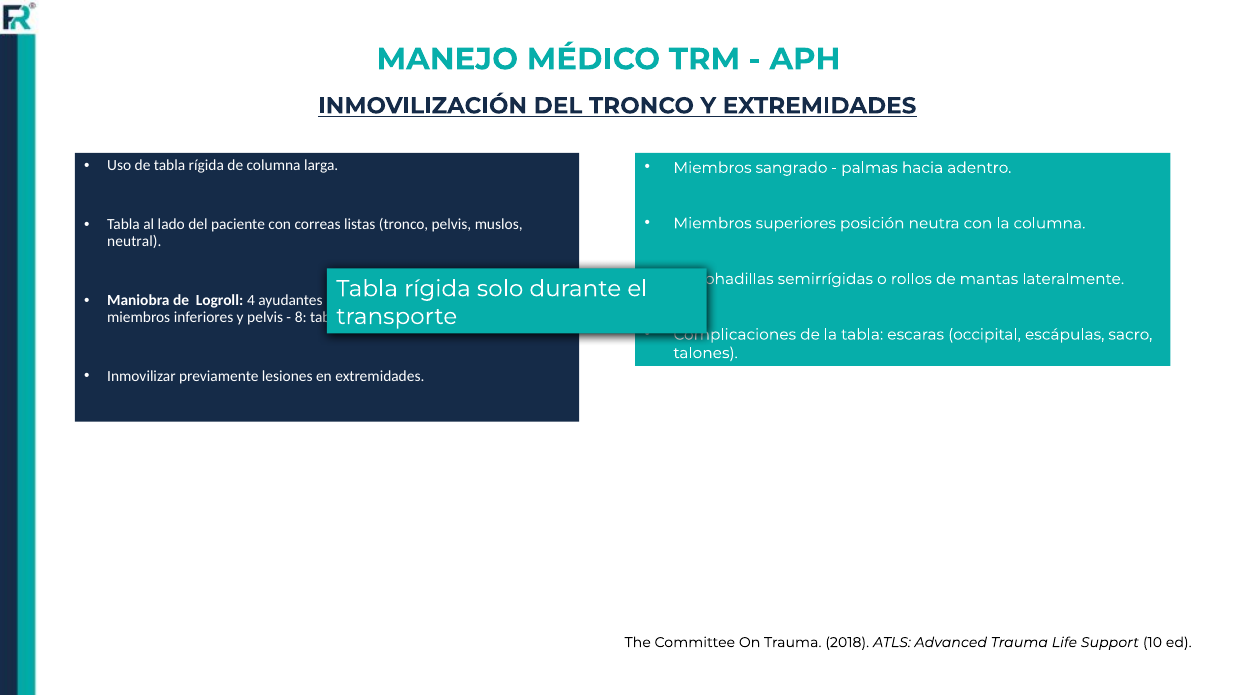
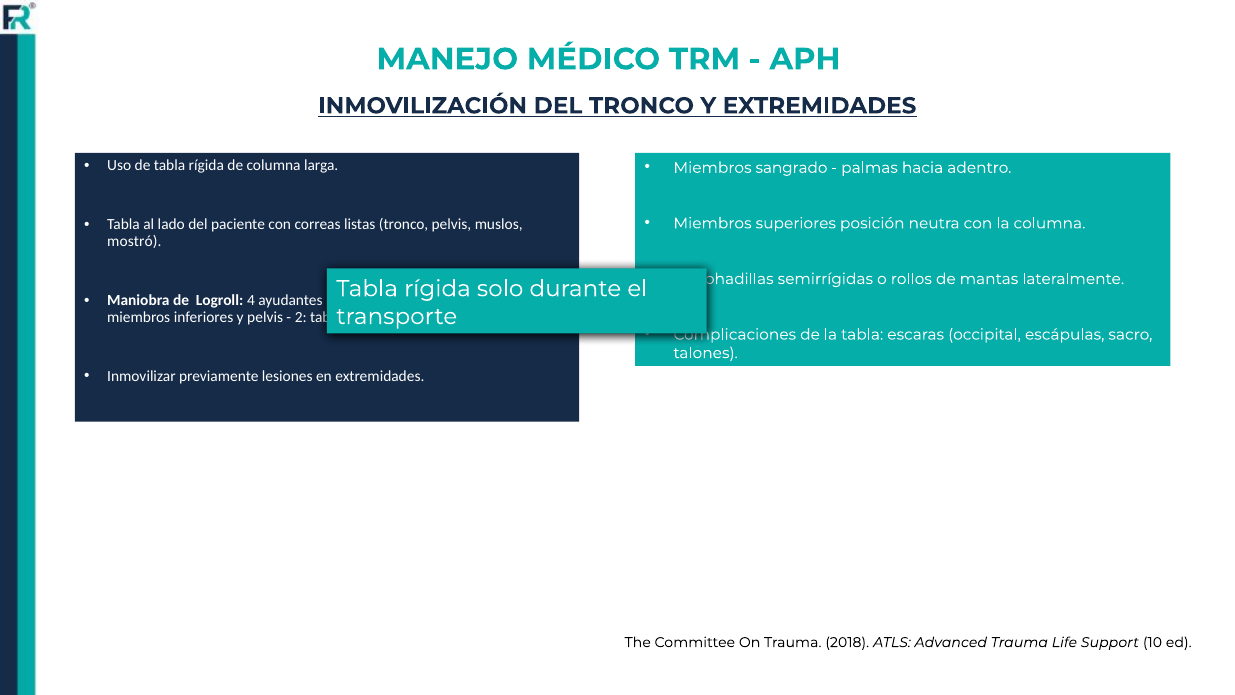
neutral: neutral -> mostró (134, 241)
8: 8 -> 2 (301, 317)
